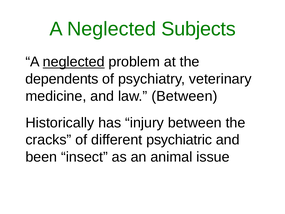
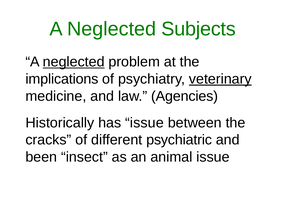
dependents: dependents -> implications (62, 79)
veterinary underline: none -> present (220, 79)
law Between: Between -> Agencies (185, 96)
has injury: injury -> issue (144, 123)
